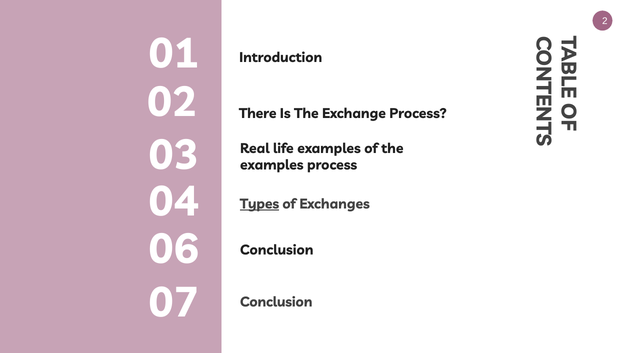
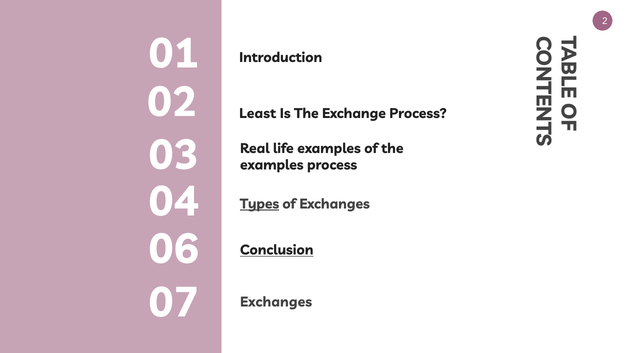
There: There -> Least (258, 114)
Conclusion underline: none -> present (277, 250)
Conclusion: Conclusion -> Exchanges (276, 302)
